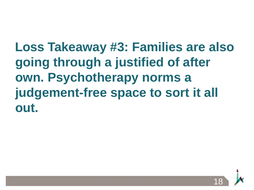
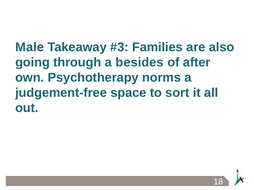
Loss: Loss -> Male (30, 47)
justified: justified -> besides (140, 62)
